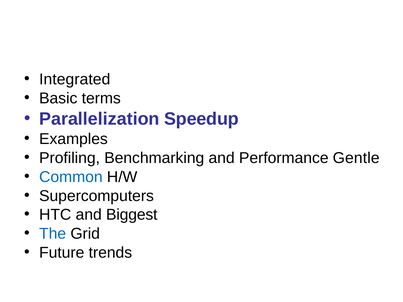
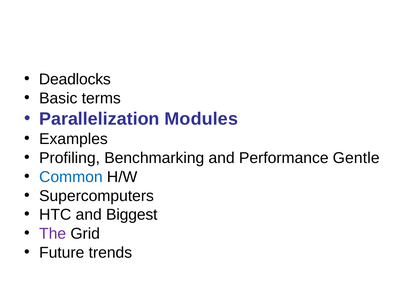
Integrated: Integrated -> Deadlocks (75, 79)
Speedup: Speedup -> Modules (201, 119)
The colour: blue -> purple (53, 234)
